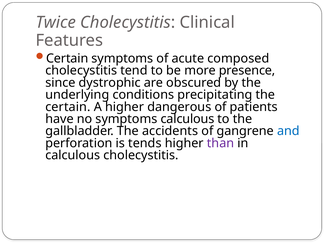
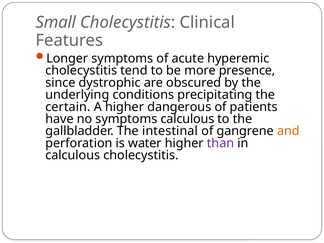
Twice: Twice -> Small (56, 22)
Certain: Certain -> Longer (67, 58)
composed: composed -> hyperemic (238, 58)
accidents: accidents -> intestinal (170, 131)
and colour: blue -> orange (288, 131)
tends: tends -> water (145, 143)
